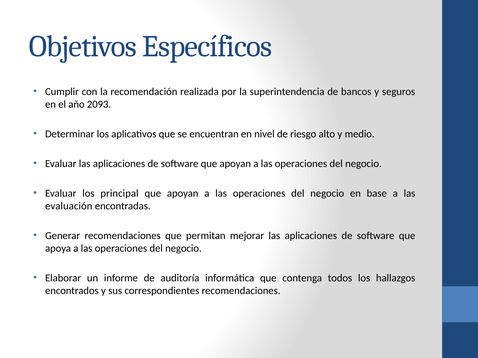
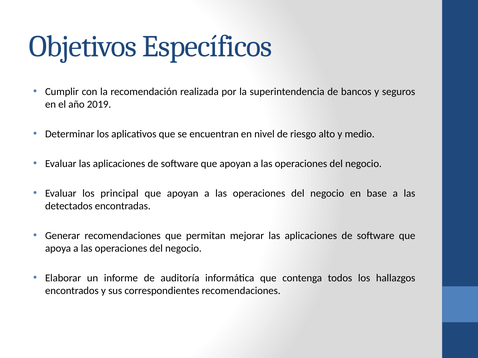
2093: 2093 -> 2019 (99, 104)
evaluación: evaluación -> detectados (69, 206)
